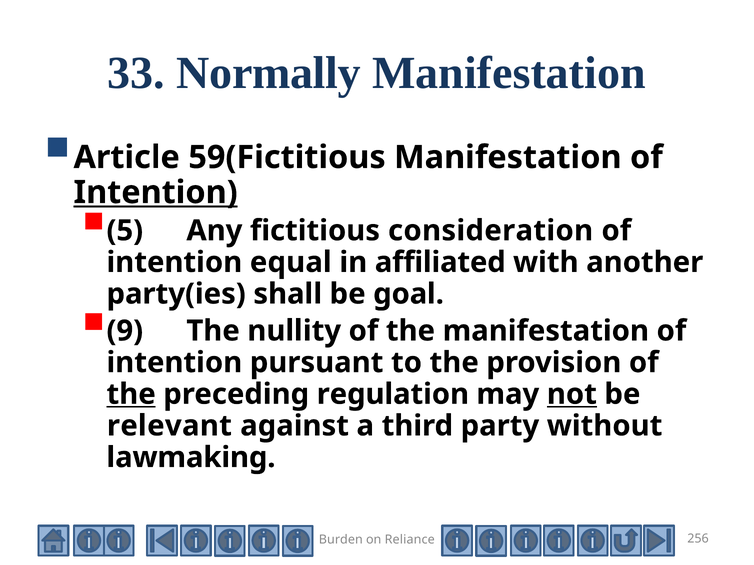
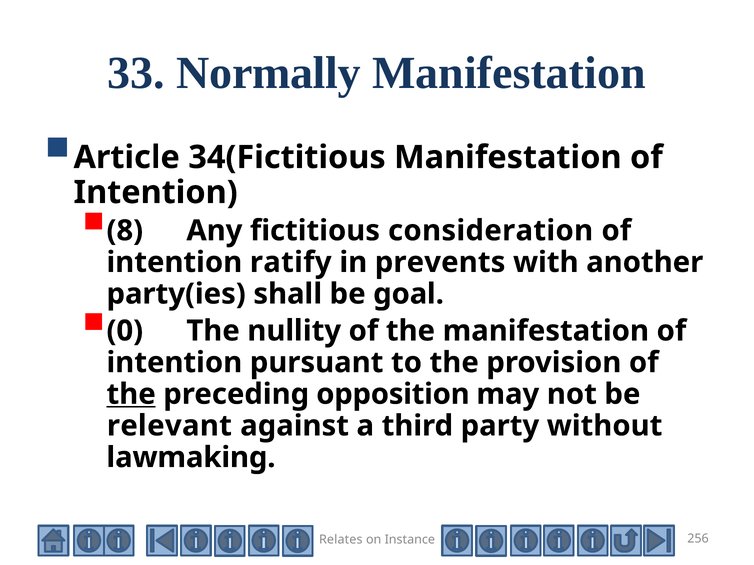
59(Fictitious: 59(Fictitious -> 34(Fictitious (287, 157)
Intention underline: present -> none (156, 193)
5: 5 -> 8 (125, 231)
equal: equal -> ratify (291, 263)
affiliated: affiliated -> prevents (440, 263)
9: 9 -> 0 (125, 331)
regulation: regulation -> opposition (393, 394)
not underline: present -> none (572, 394)
Burden: Burden -> Relates (341, 540)
Reliance: Reliance -> Instance (410, 540)
